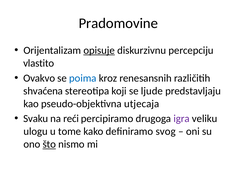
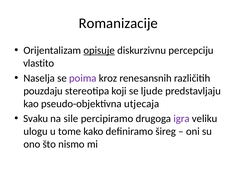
Pradomovine: Pradomovine -> Romanizacije (118, 23)
Ovakvo: Ovakvo -> Naselja (39, 78)
poima colour: blue -> purple (83, 78)
shvaćena: shvaćena -> pouzdaju (43, 91)
reći: reći -> sile (71, 119)
svog: svog -> šireg (166, 131)
što underline: present -> none (49, 144)
